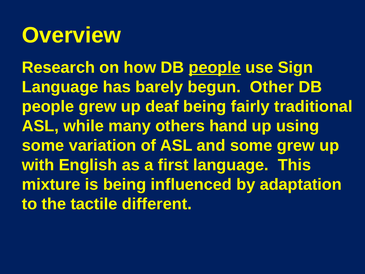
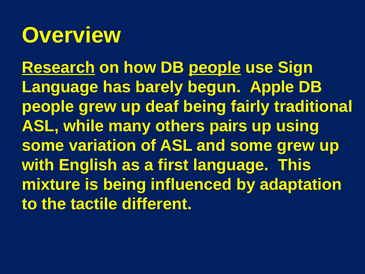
Research underline: none -> present (58, 67)
Other: Other -> Apple (272, 87)
hand: hand -> pairs (228, 126)
